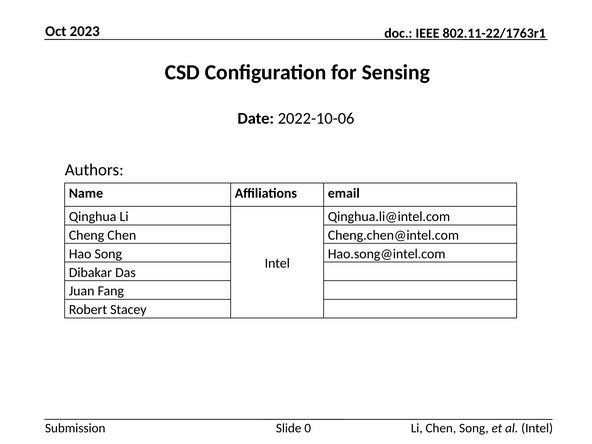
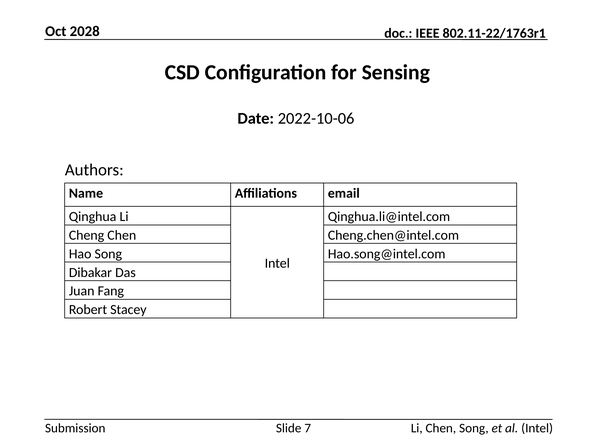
2023: 2023 -> 2028 (85, 31)
0: 0 -> 7 (308, 428)
